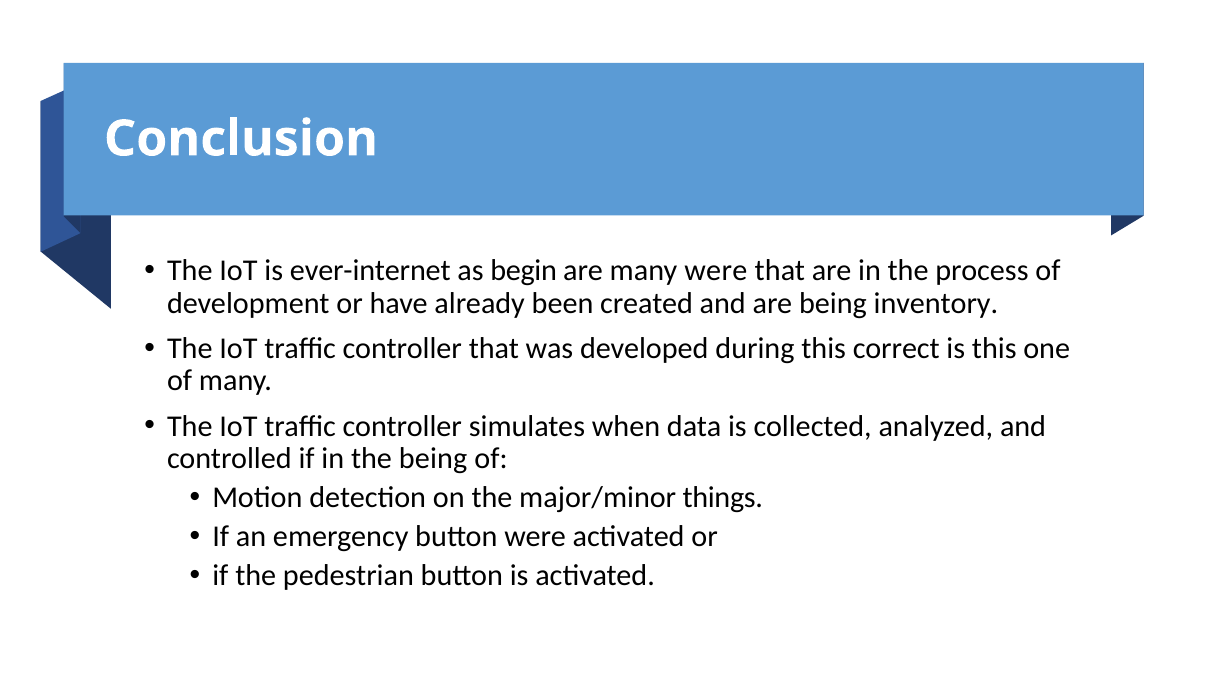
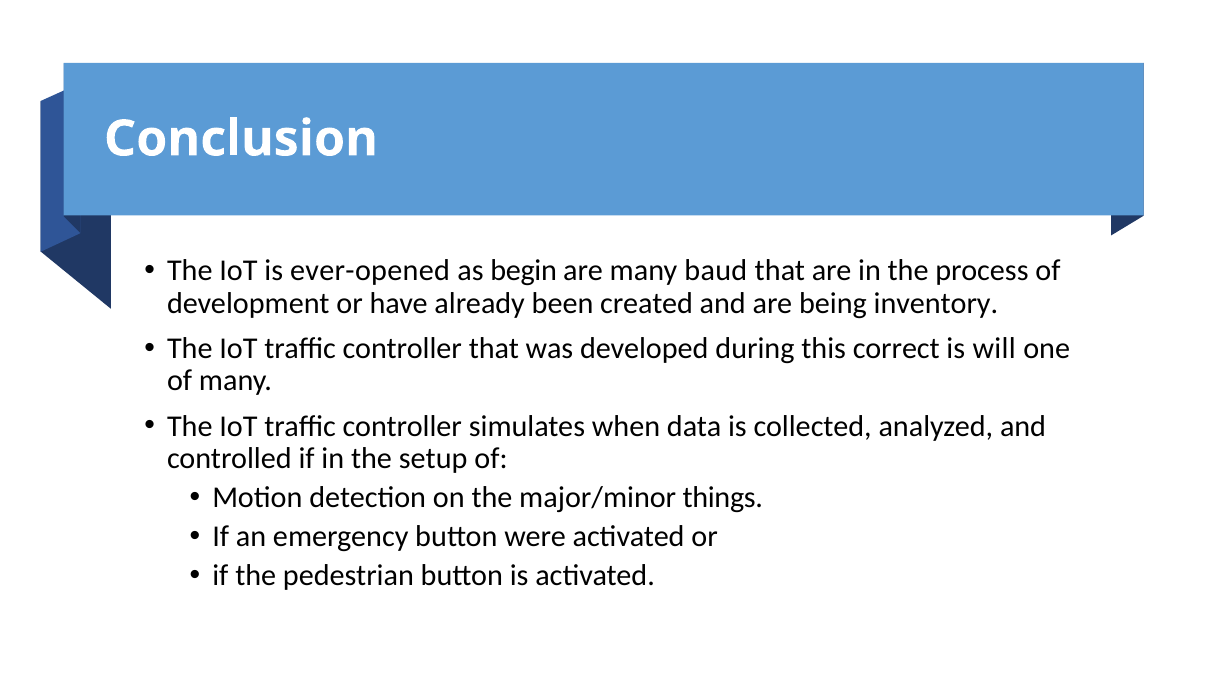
ever-internet: ever-internet -> ever-opened (370, 271)
many were: were -> baud (716, 271)
is this: this -> will (994, 348)
the being: being -> setup (433, 459)
